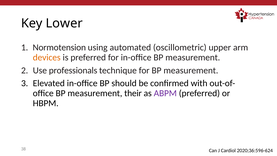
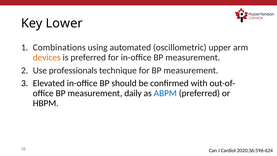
Normotension: Normotension -> Combinations (59, 47)
their: their -> daily (133, 93)
ABPM colour: purple -> blue (165, 93)
